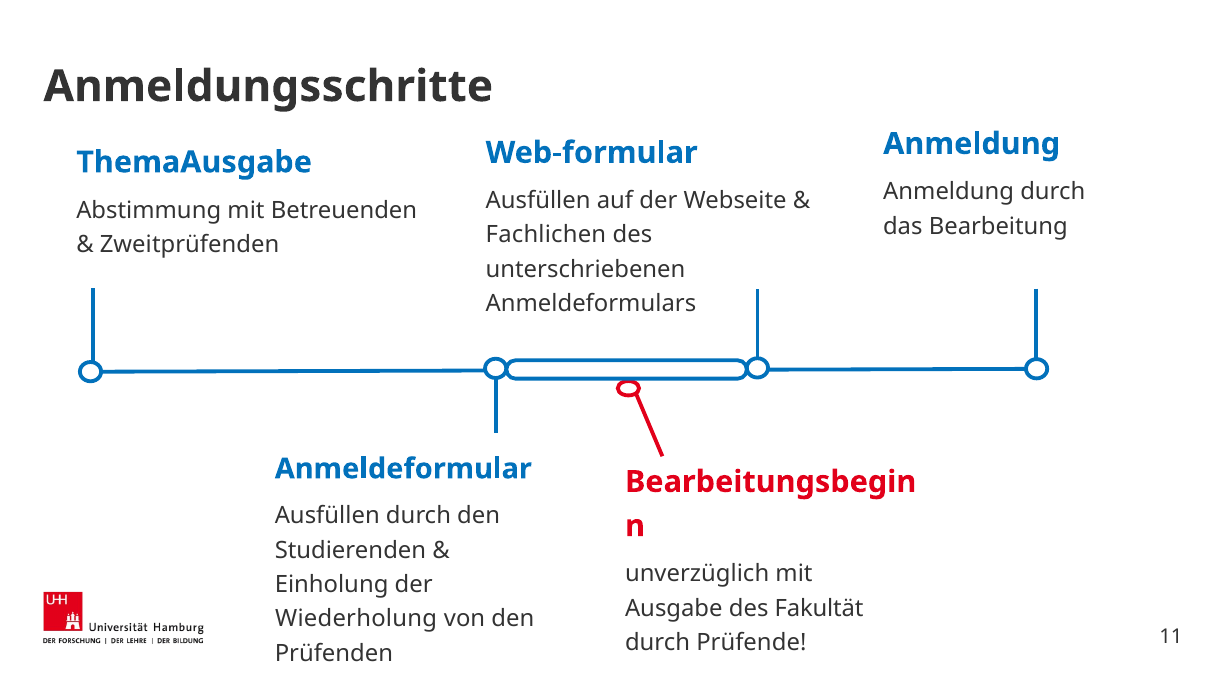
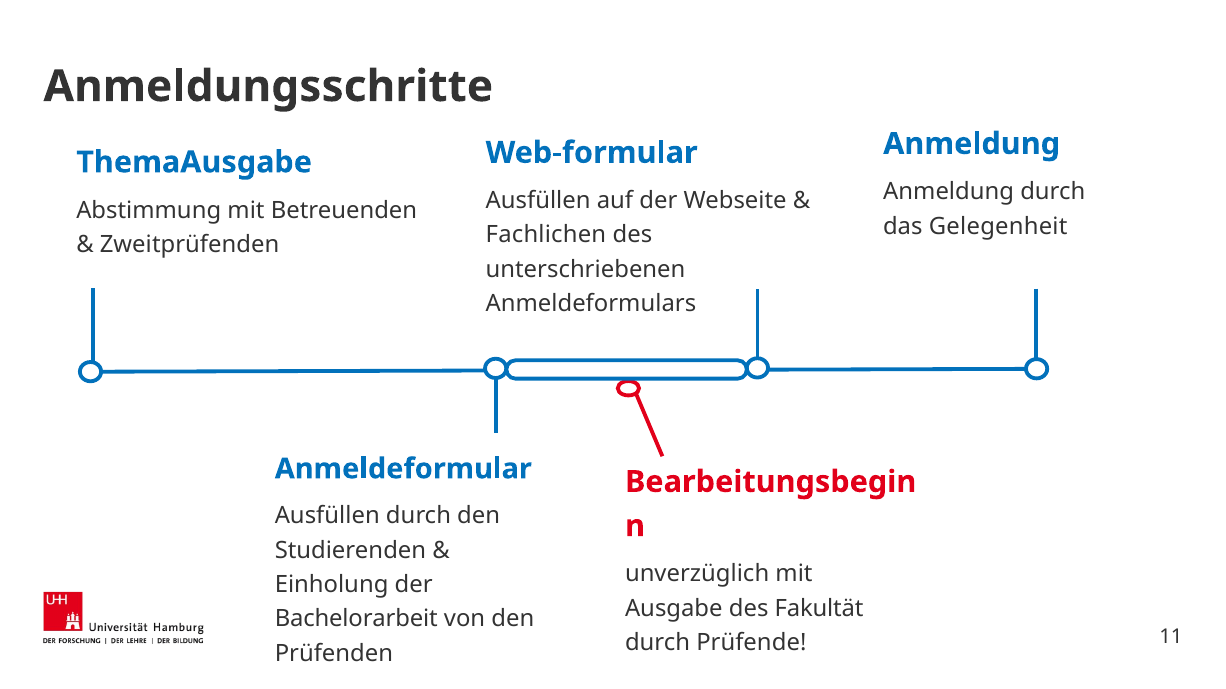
Bearbeitung: Bearbeitung -> Gelegenheit (998, 226)
Wiederholung: Wiederholung -> Bachelorarbeit (356, 619)
